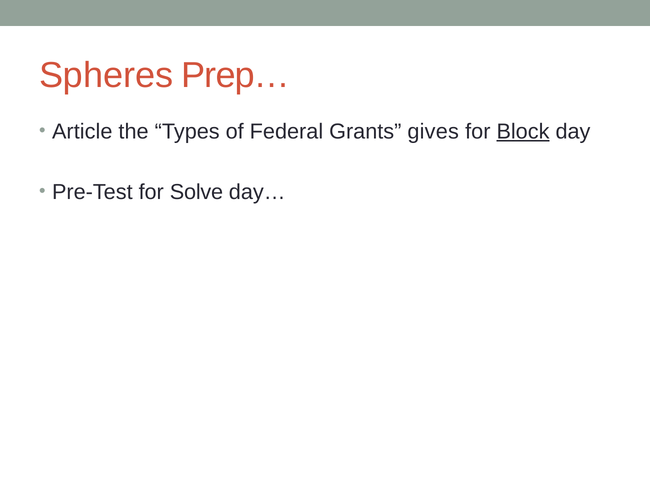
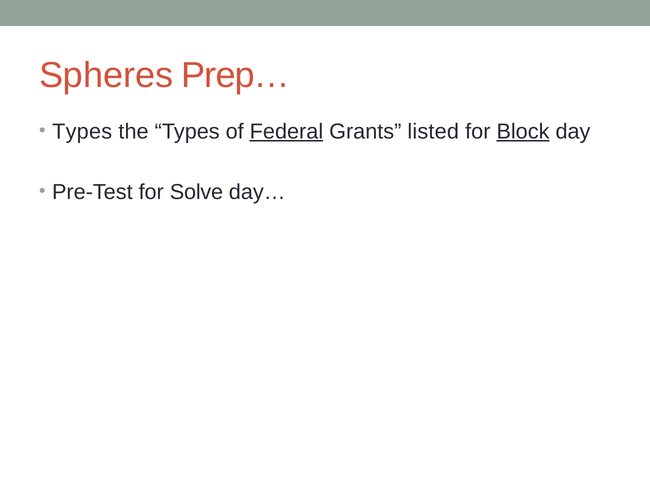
Article: Article -> Types (82, 132)
Federal underline: none -> present (286, 132)
gives: gives -> listed (433, 132)
